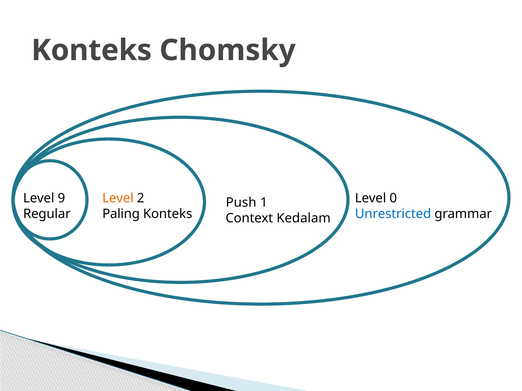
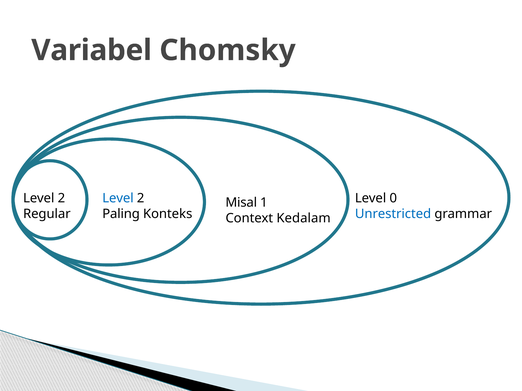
Konteks: Konteks -> Variabel (92, 50)
9: 9 -> 2 (61, 198)
Level colour: orange -> blue (118, 198)
Push: Push -> Misal (241, 203)
